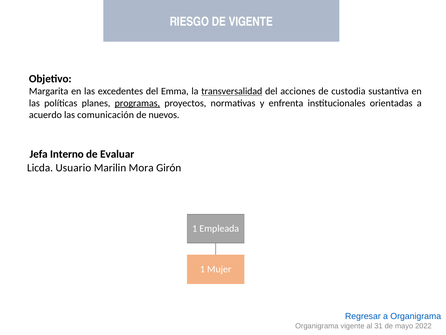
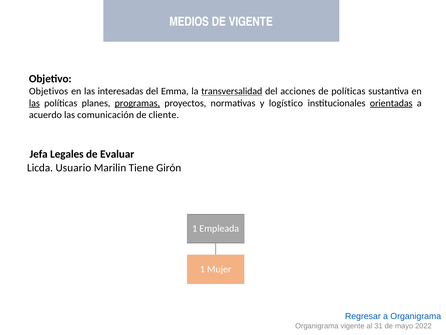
RIESGO: RIESGO -> MEDIOS (189, 22)
Margarita: Margarita -> Objetivos (49, 91)
excedentes: excedentes -> interesadas (120, 91)
de custodia: custodia -> políticas (348, 91)
las underline: none -> present (34, 103)
enfrenta: enfrenta -> logístico (286, 103)
orientadas underline: none -> present (391, 103)
nuevos: nuevos -> cliente (164, 115)
Interno: Interno -> Legales (67, 154)
Mora: Mora -> Tiene (141, 167)
